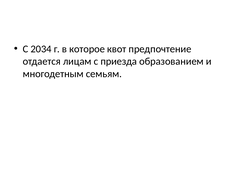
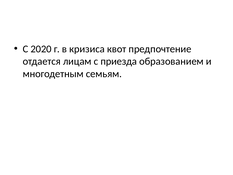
2034: 2034 -> 2020 (41, 49)
которое: которое -> кризиса (87, 49)
